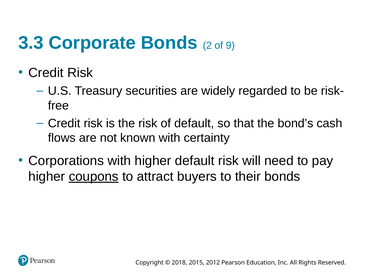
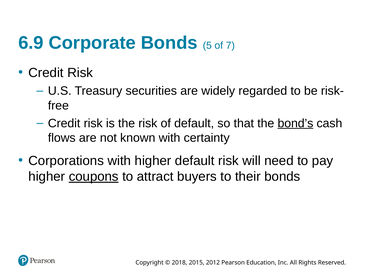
3.3: 3.3 -> 6.9 (31, 43)
2: 2 -> 5 (207, 45)
9: 9 -> 7 (230, 45)
bond’s underline: none -> present (295, 123)
